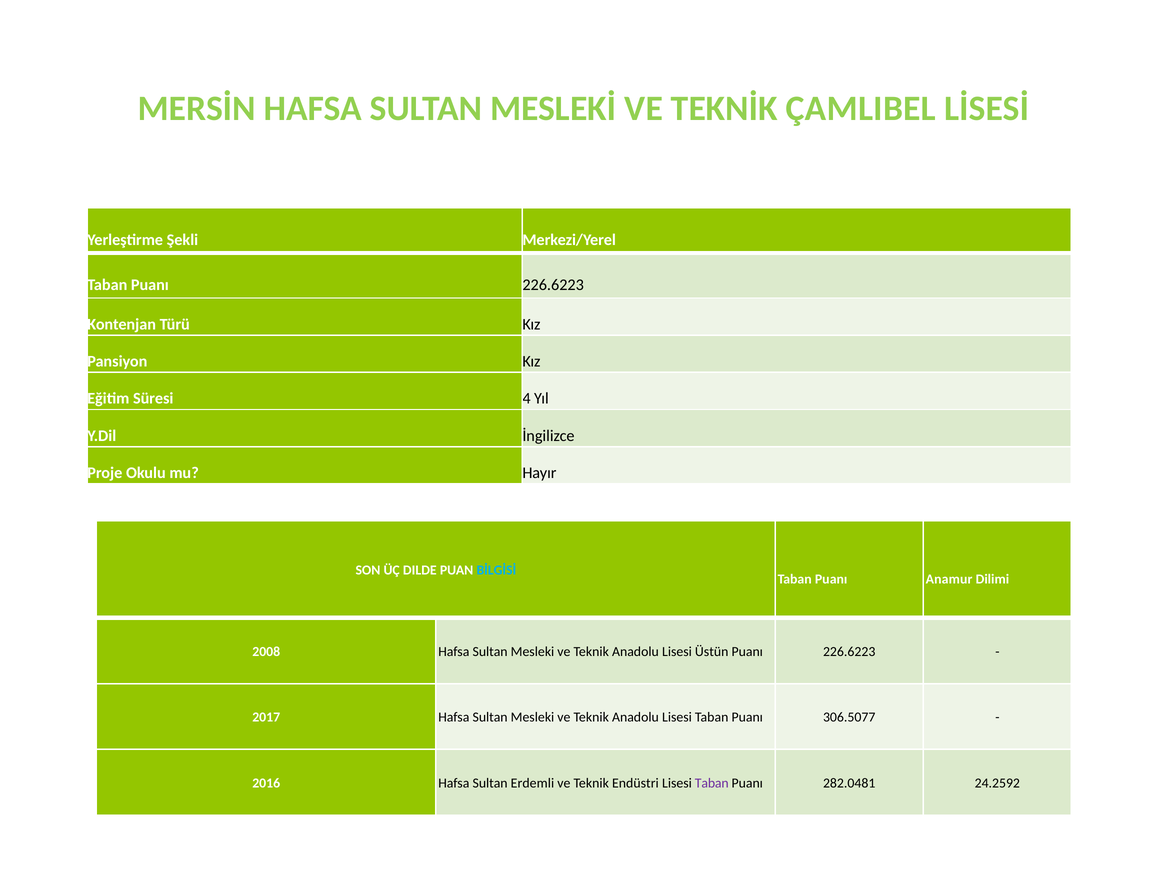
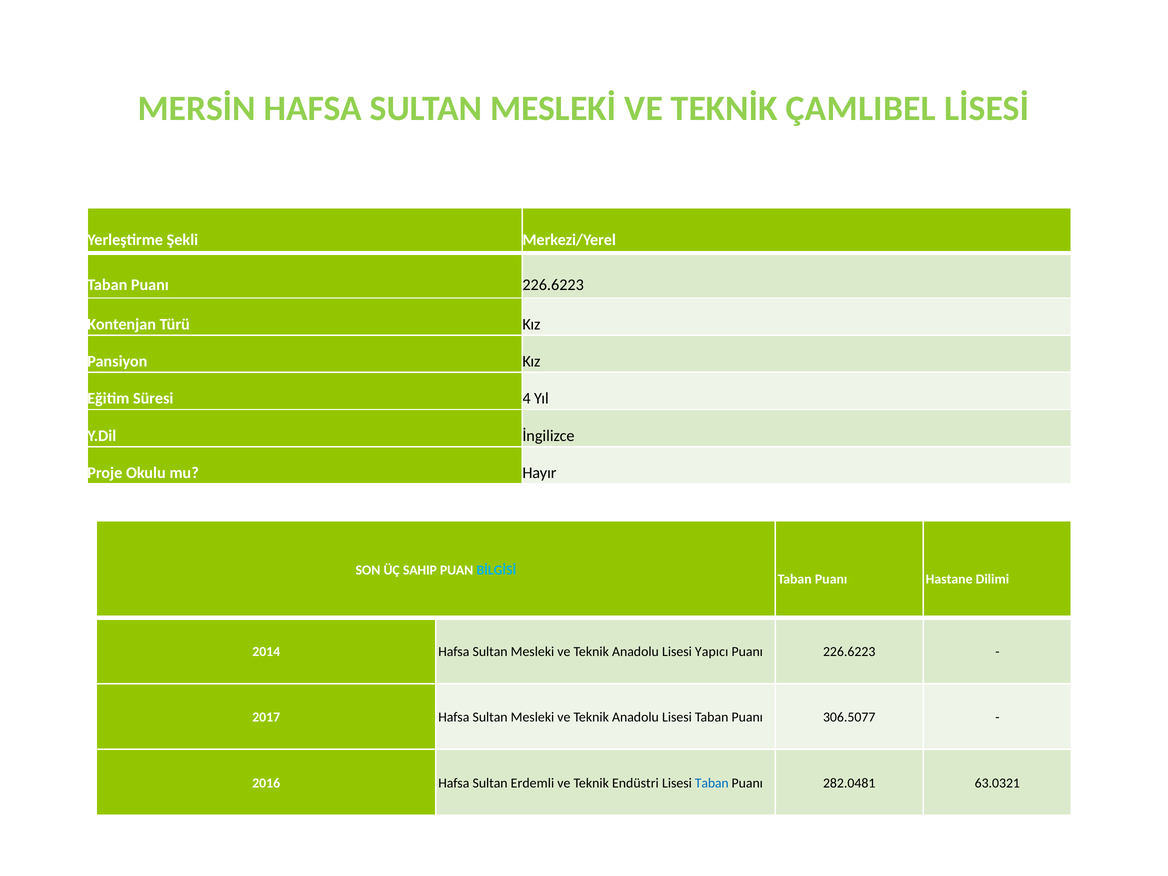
DILDE: DILDE -> SAHIP (420, 570)
Anamur: Anamur -> Hastane (949, 579)
2008: 2008 -> 2014 (266, 652)
Üstün: Üstün -> Yapıcı (712, 652)
Taban colour: purple -> blue (712, 783)
24.2592: 24.2592 -> 63.0321 (997, 783)
